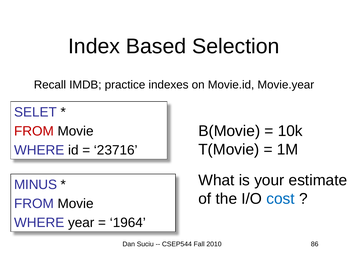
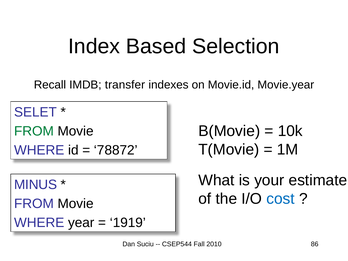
practice: practice -> transfer (125, 85)
FROM colour: red -> green (34, 131)
23716: 23716 -> 78872 (116, 150)
1964: 1964 -> 1919 (128, 223)
